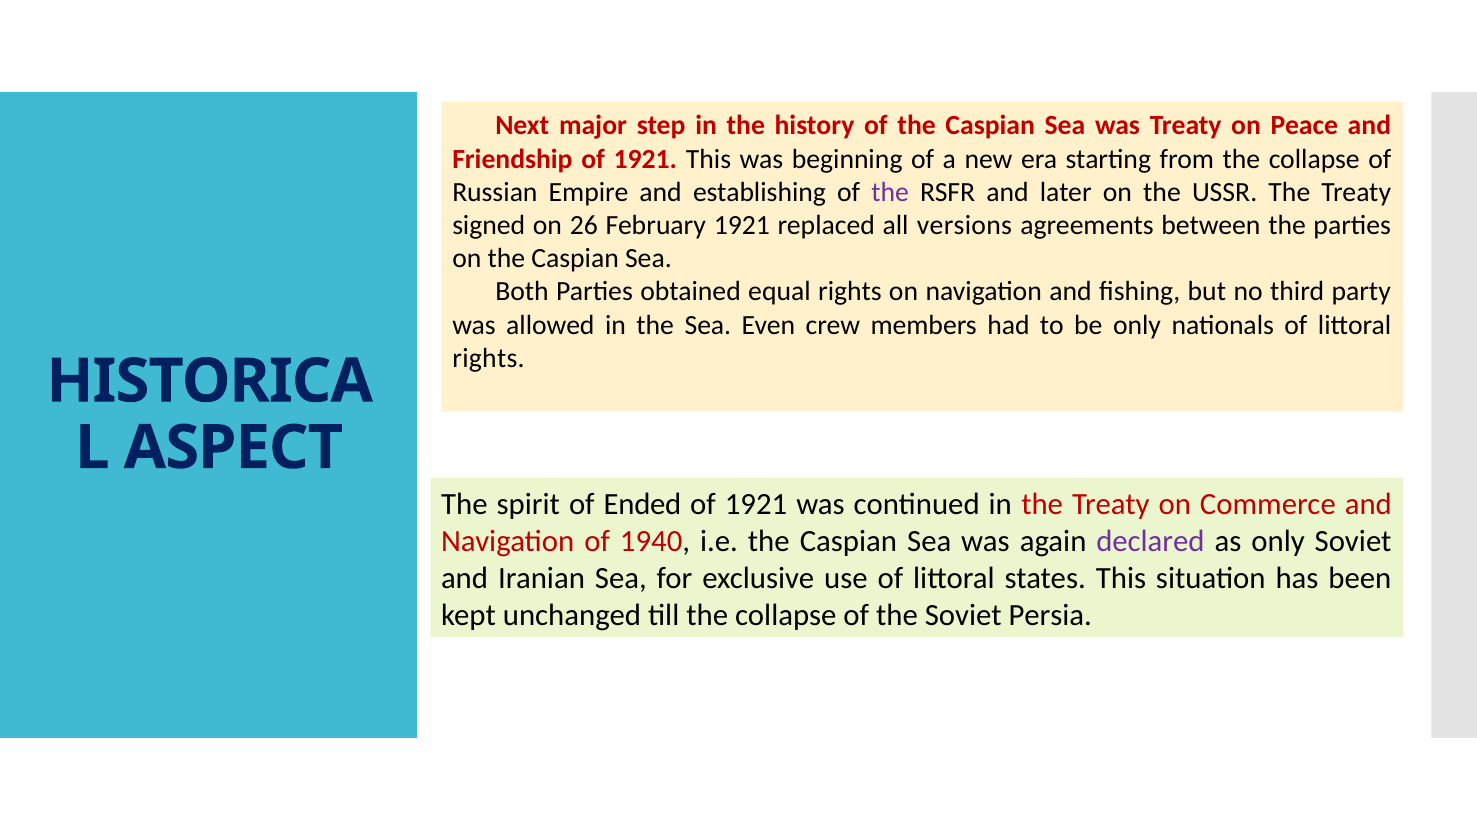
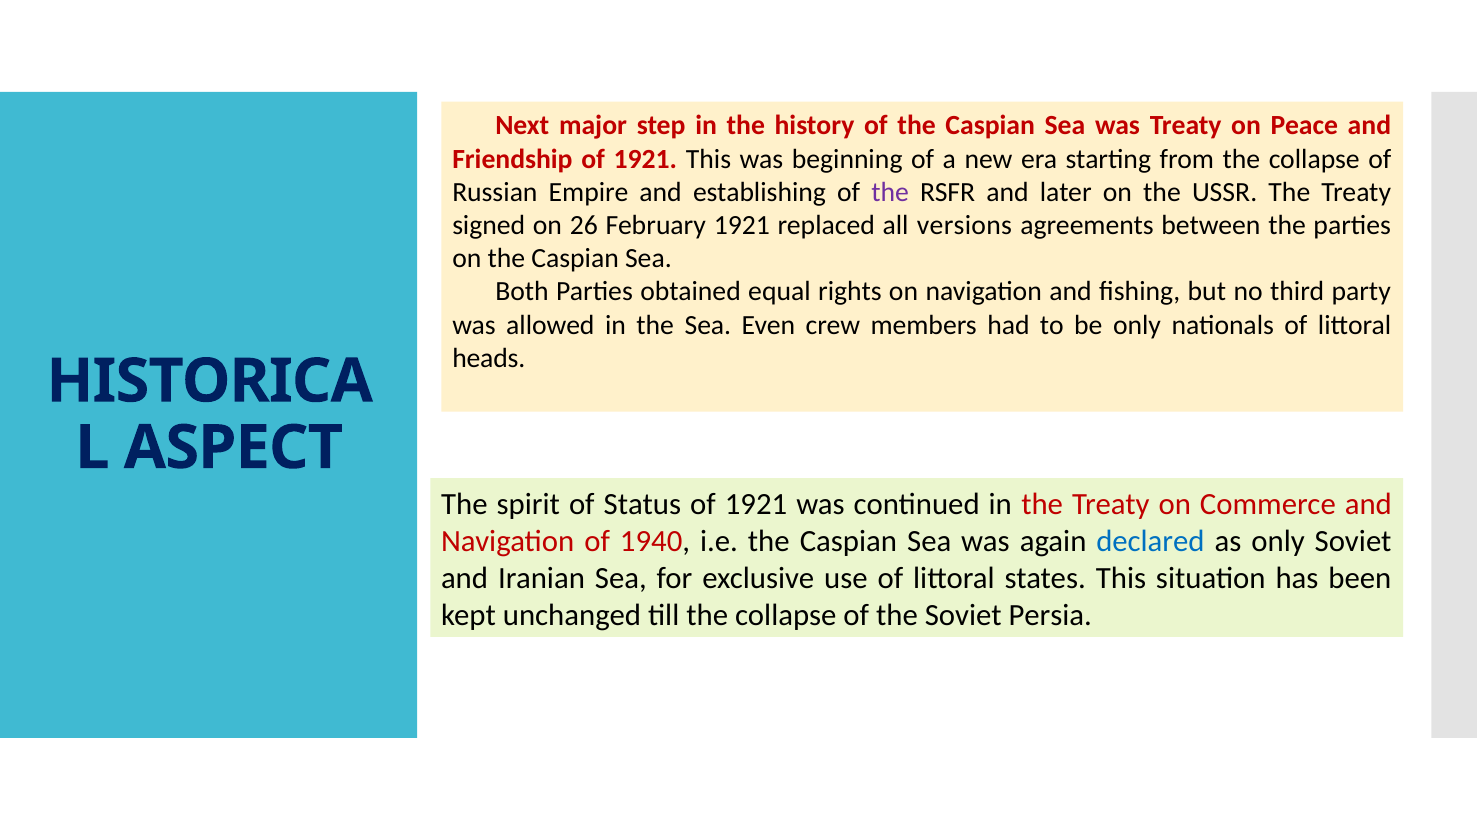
rights: rights -> heads (489, 358)
Ended: Ended -> Status (642, 504)
declared colour: purple -> blue (1150, 541)
